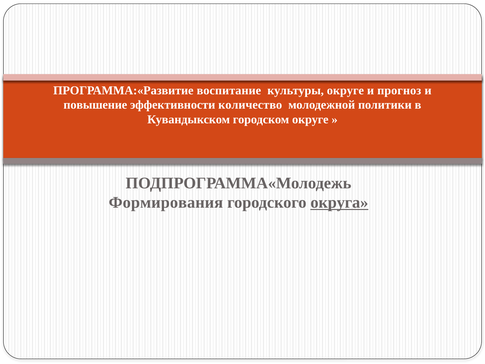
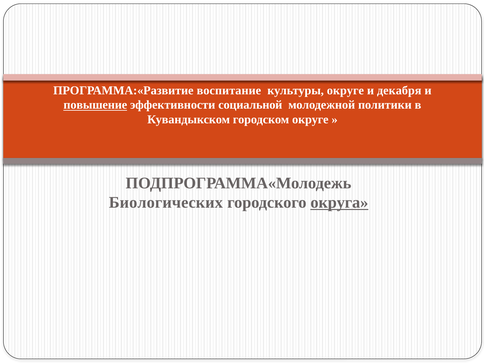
прогноз: прогноз -> декабря (399, 90)
повышение underline: none -> present (95, 105)
количество: количество -> социальной (250, 105)
Формирования: Формирования -> Биологических (166, 202)
